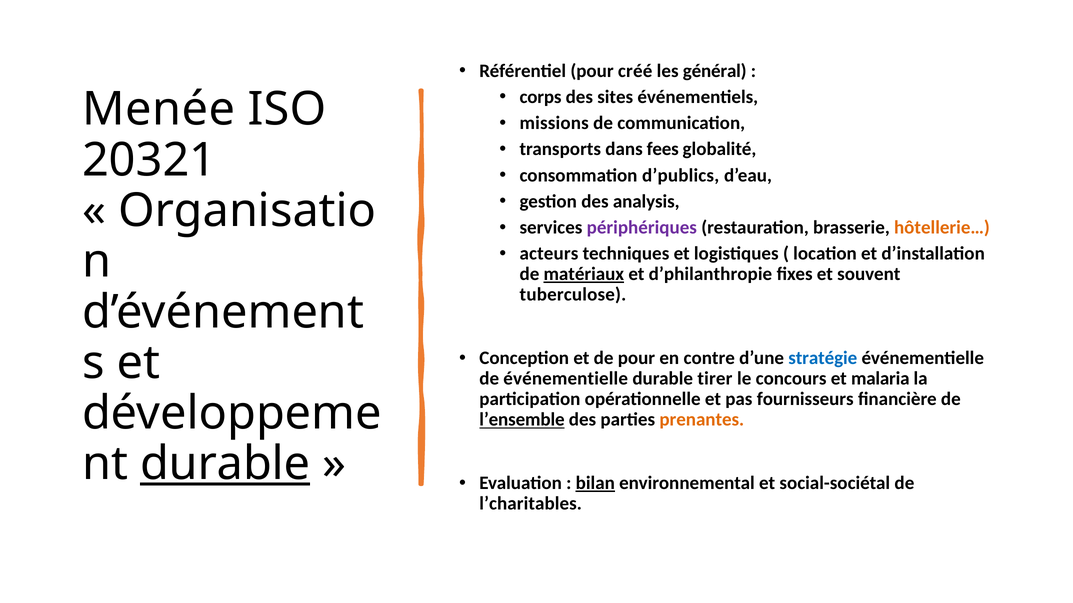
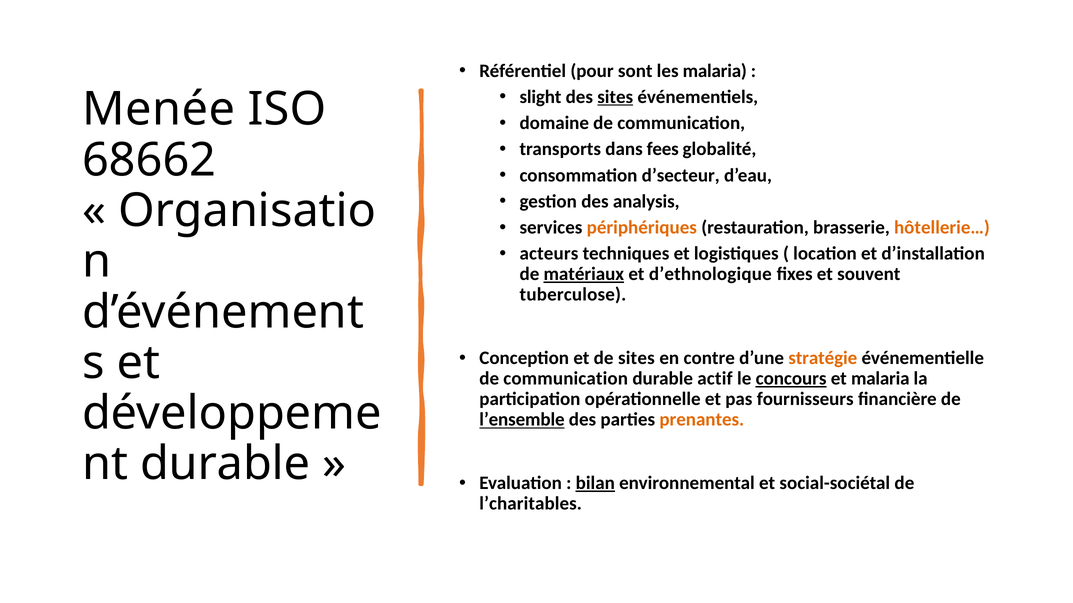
créé: créé -> sont (635, 71)
les général: général -> malaria (715, 71)
corps: corps -> slight (540, 97)
sites underline: none -> present (615, 97)
missions: missions -> domaine (554, 123)
20321: 20321 -> 68662 (149, 160)
d’publics: d’publics -> d’secteur (681, 175)
périphériques colour: purple -> orange (642, 228)
d’philanthropie: d’philanthropie -> d’ethnologique (710, 274)
de pour: pour -> sites (636, 358)
stratégie colour: blue -> orange (823, 358)
événementielle: événementielle -> communication (566, 379)
tirer: tirer -> actif (715, 379)
concours underline: none -> present (791, 379)
durable underline: present -> none (225, 464)
